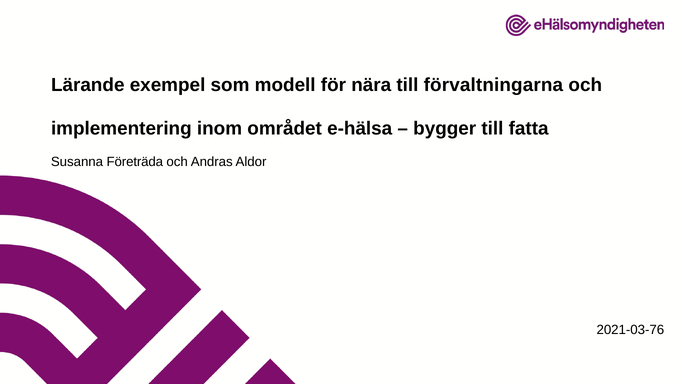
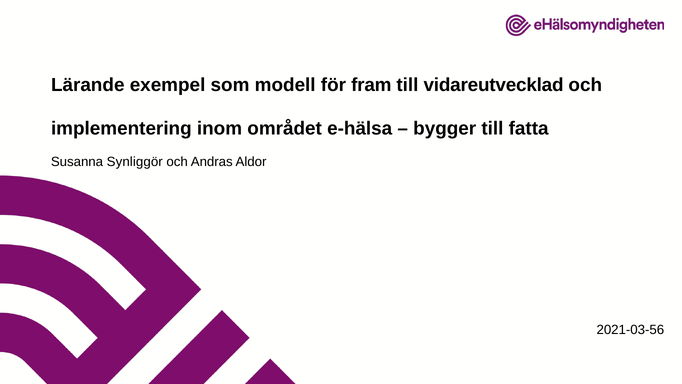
nära: nära -> fram (371, 85)
förvaltningarna: förvaltningarna -> vidareutvecklad (494, 85)
Företräda: Företräda -> Synliggör (135, 162)
2021-03-76: 2021-03-76 -> 2021-03-56 (630, 330)
